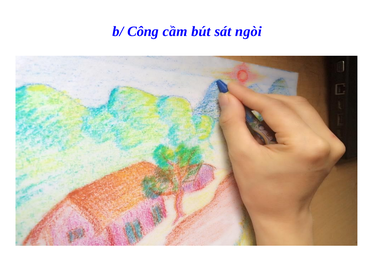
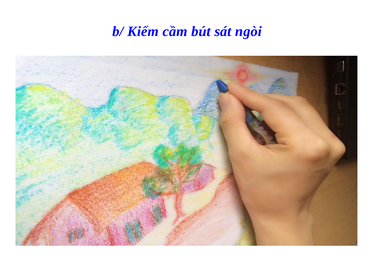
Công: Công -> Kiểm (143, 31)
